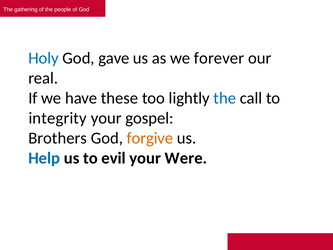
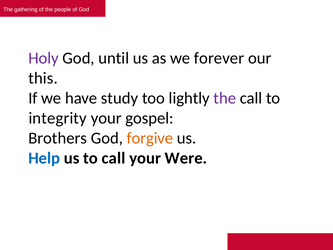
Holy colour: blue -> purple (43, 58)
gave: gave -> until (114, 58)
real: real -> this (43, 78)
these: these -> study (120, 98)
the colour: blue -> purple (225, 98)
to evil: evil -> call (114, 158)
